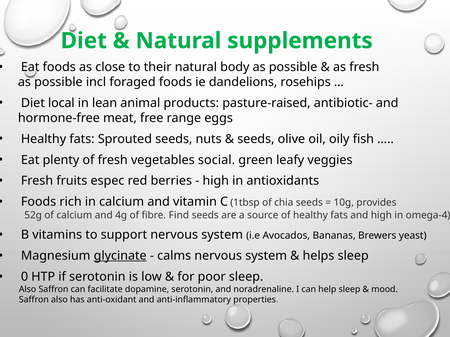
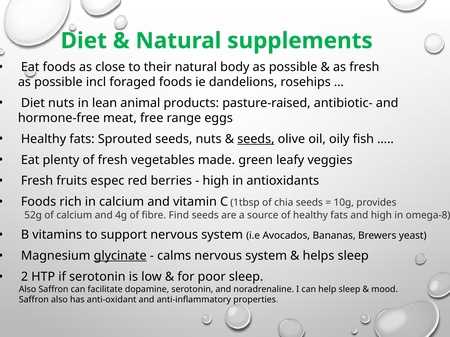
Diet local: local -> nuts (61, 103)
seeds underline: none -> present (256, 139)
social: social -> made (217, 160)
omega-4: omega-4 -> omega-8 (428, 215)
0: 0 -> 2 (25, 277)
